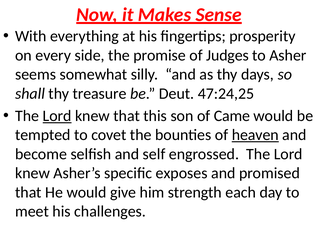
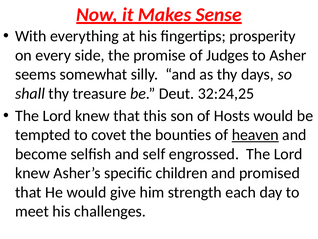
47:24,25: 47:24,25 -> 32:24,25 (226, 93)
Lord underline: present -> none (57, 116)
Came: Came -> Hosts (232, 116)
exposes: exposes -> children (182, 173)
